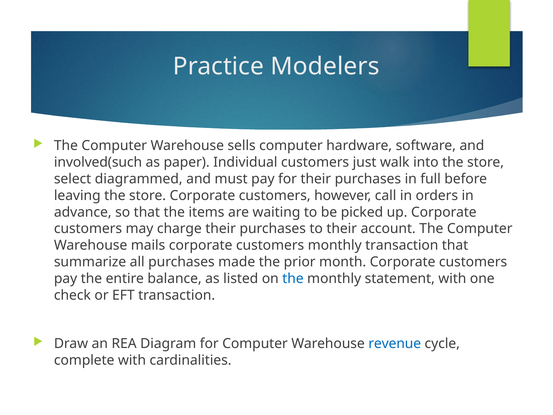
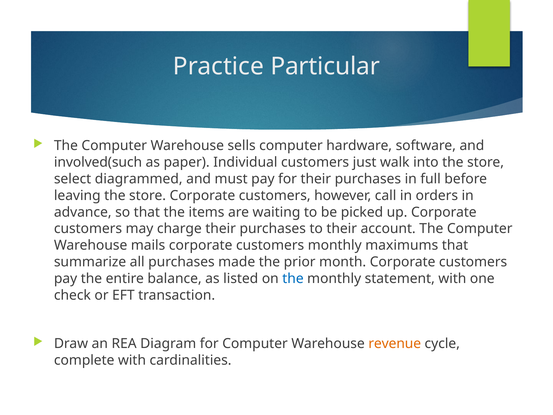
Modelers: Modelers -> Particular (325, 66)
monthly transaction: transaction -> maximums (402, 245)
revenue colour: blue -> orange (395, 344)
